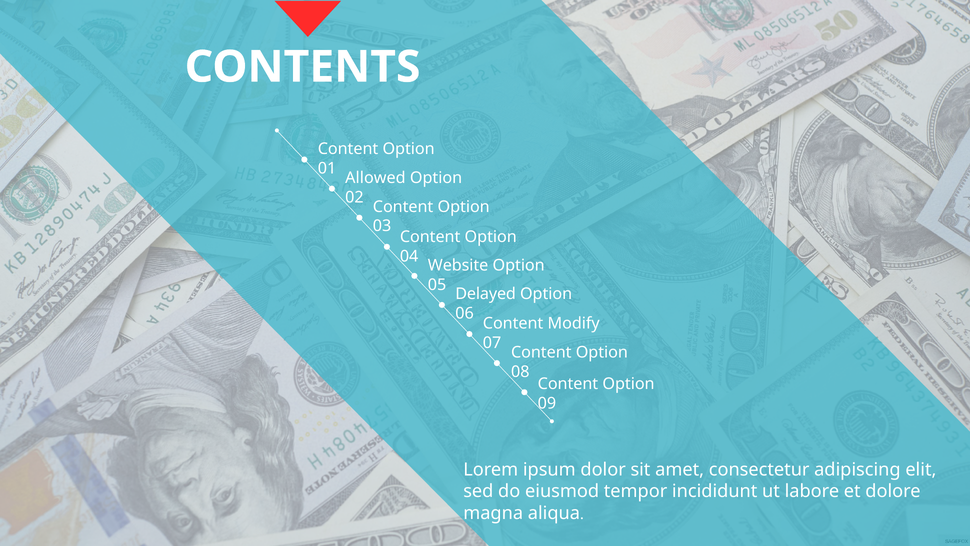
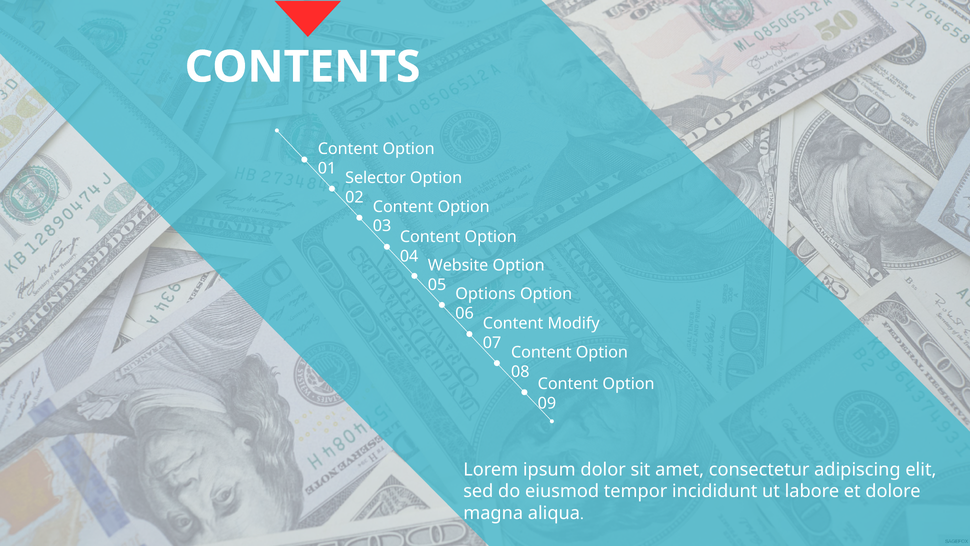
Allowed: Allowed -> Selector (376, 178)
Delayed: Delayed -> Options (486, 294)
